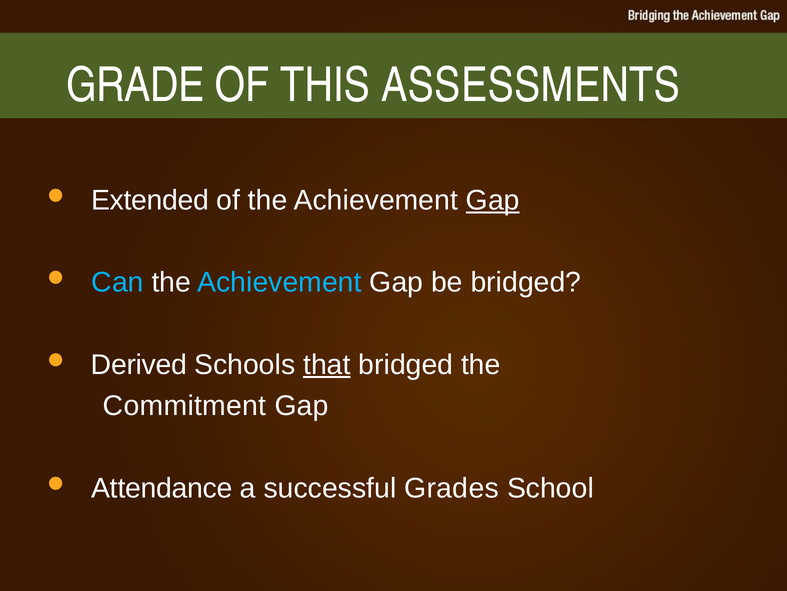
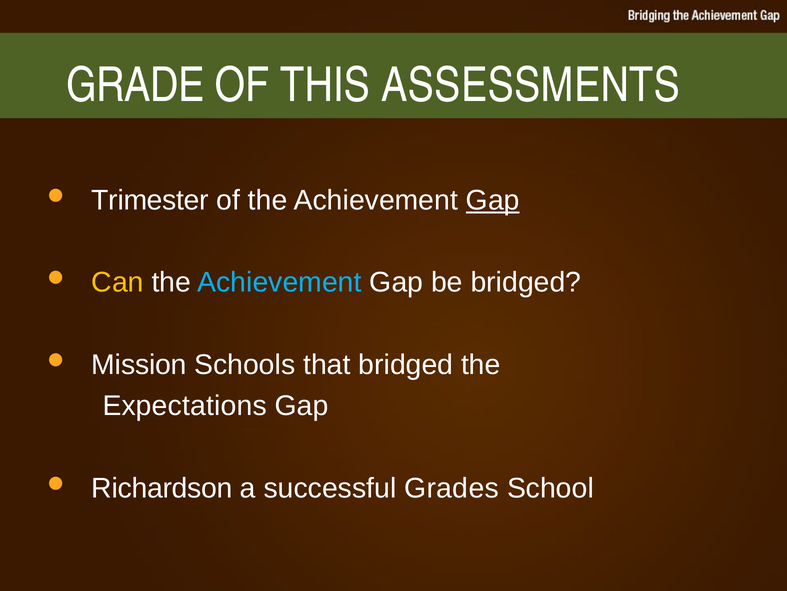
Extended: Extended -> Trimester (150, 200)
Can colour: light blue -> yellow (118, 282)
Derived: Derived -> Mission (139, 364)
that underline: present -> none (327, 364)
Commitment: Commitment -> Expectations (185, 405)
Attendance: Attendance -> Richardson (162, 488)
